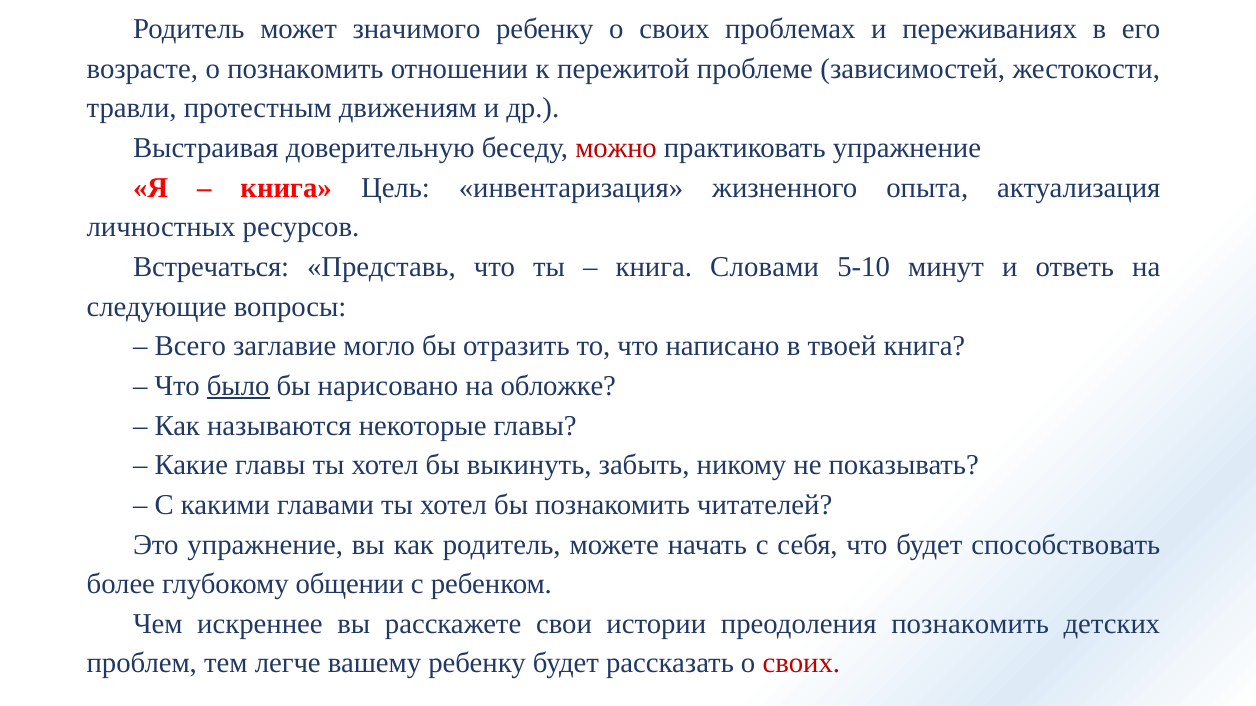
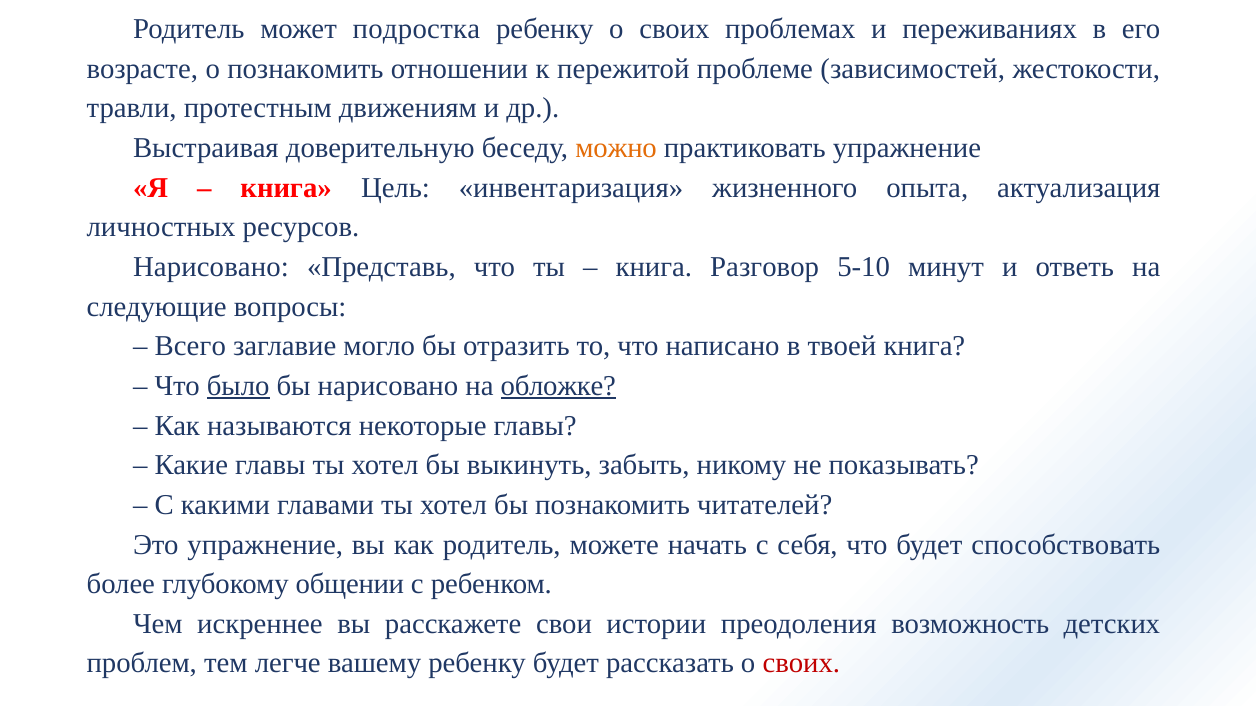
значимого: значимого -> подростка (416, 29)
можно colour: red -> orange (616, 148)
Встречаться: Встречаться -> Нарисовано (211, 267)
Словами: Словами -> Разговор (765, 267)
обложке underline: none -> present (558, 386)
преодоления познакомить: познакомить -> возможность (970, 624)
